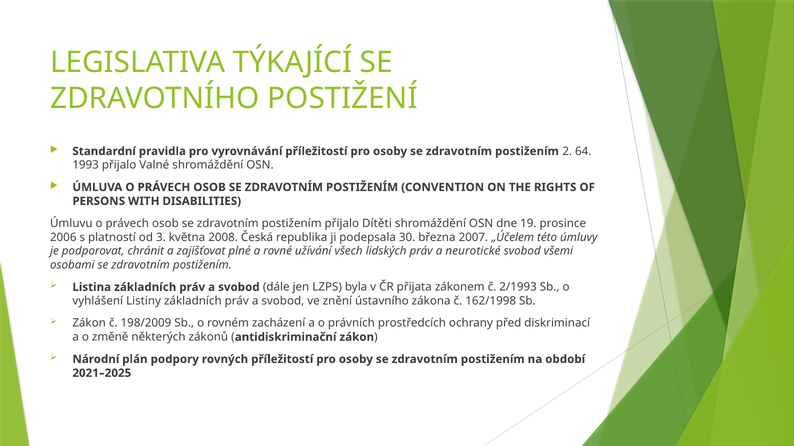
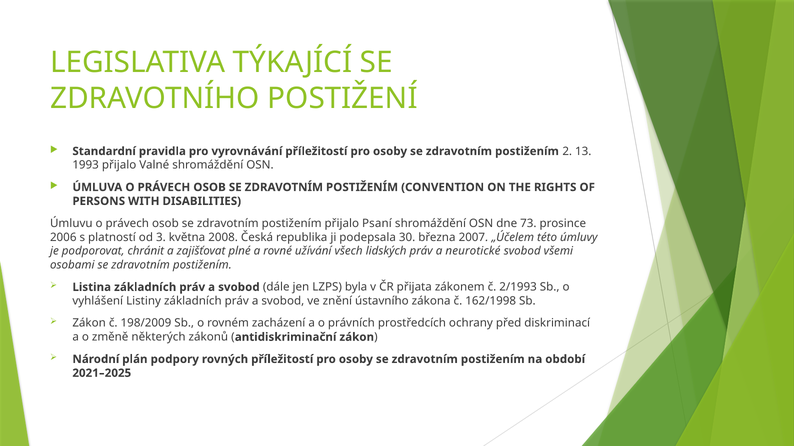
64: 64 -> 13 (583, 151)
Dítěti: Dítěti -> Psaní (377, 224)
19: 19 -> 73 (528, 224)
